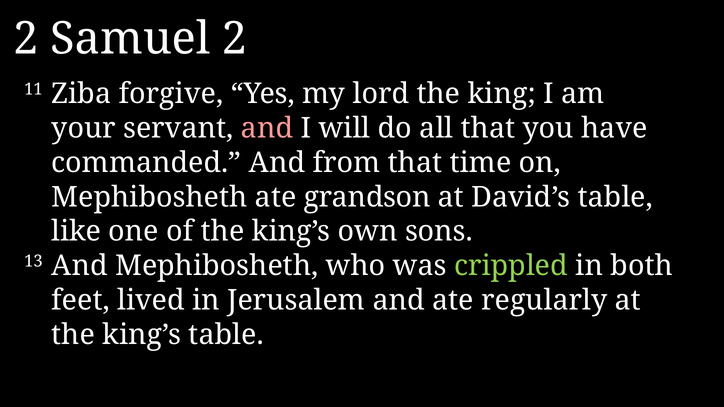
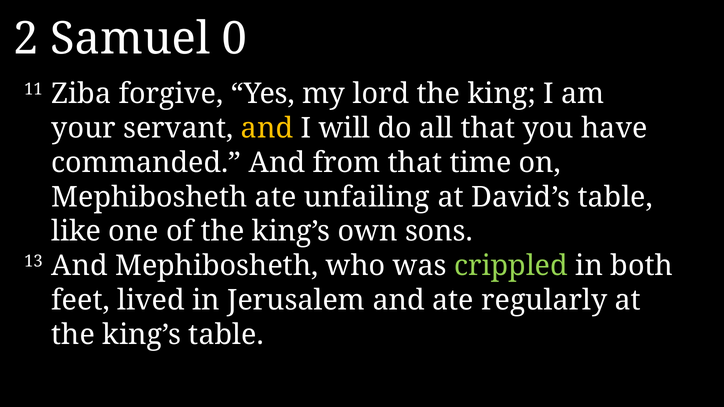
Samuel 2: 2 -> 0 (235, 39)
and colour: pink -> yellow (267, 128)
grandson: grandson -> unfailing (367, 197)
